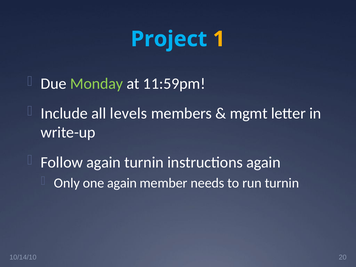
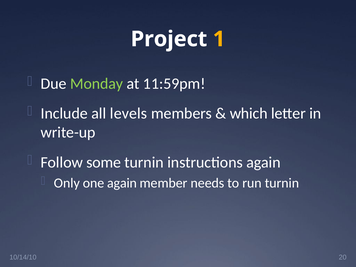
Project colour: light blue -> white (169, 39)
mgmt: mgmt -> which (249, 113)
Follow again: again -> some (104, 162)
